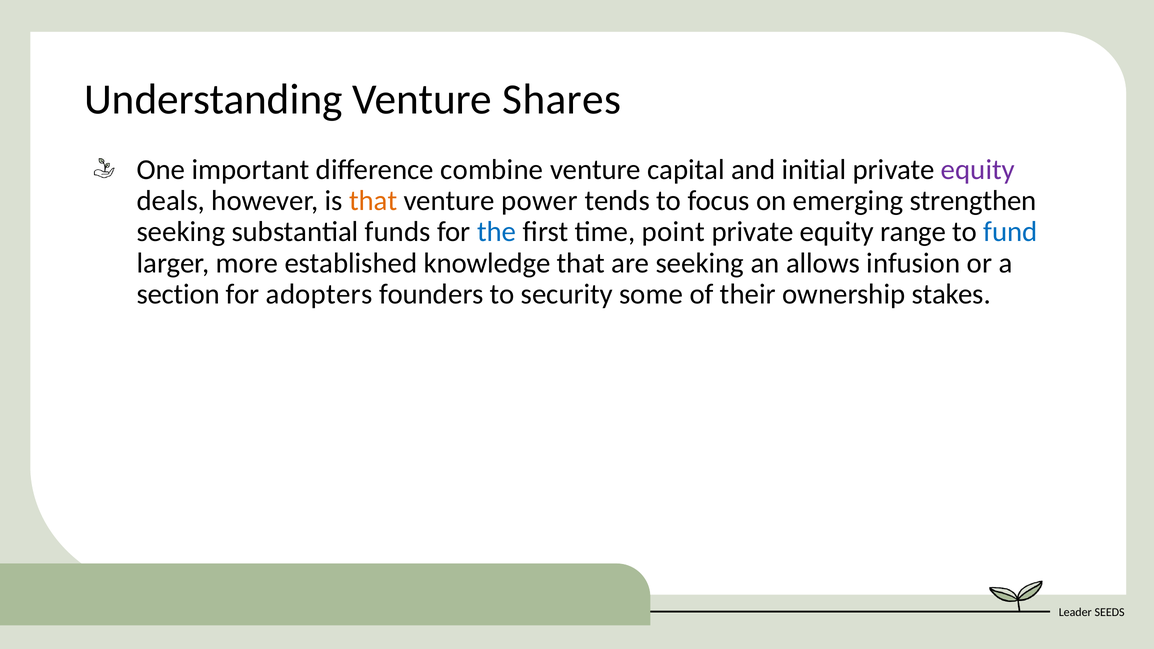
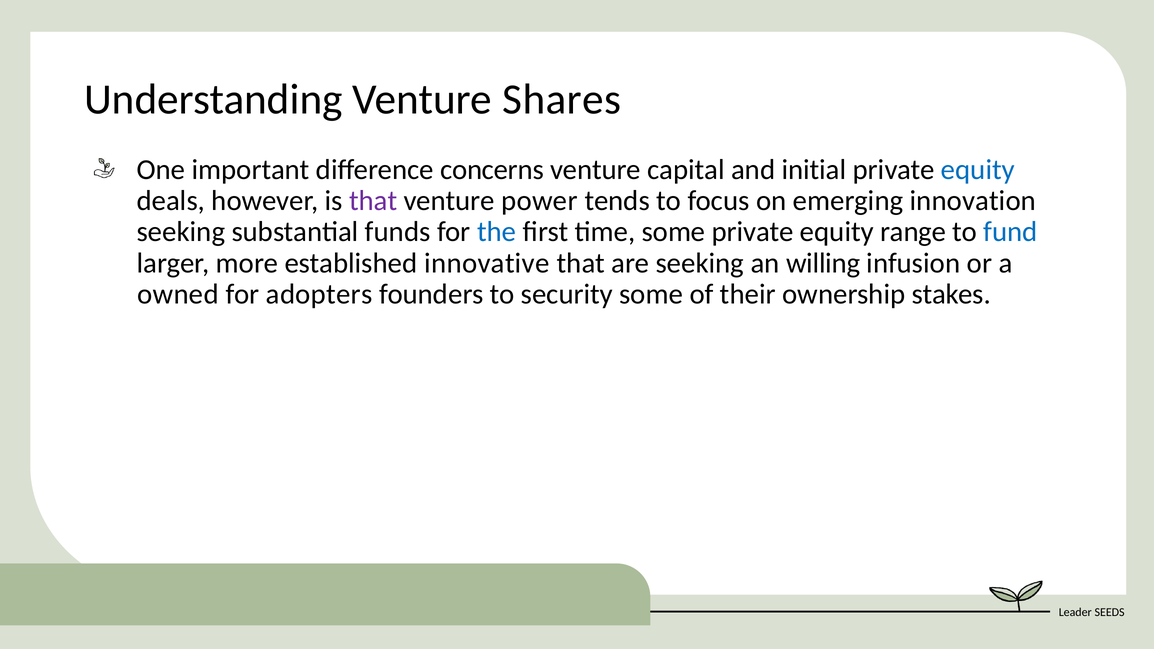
combine: combine -> concerns (492, 170)
equity colour: purple -> blue (978, 170)
that colour: orange -> purple (373, 201)
strengthen: strengthen -> innovation (973, 201)
time point: point -> some (674, 232)
knowledge: knowledge -> innovative (487, 263)
allows: allows -> willing (823, 263)
section: section -> owned (178, 294)
